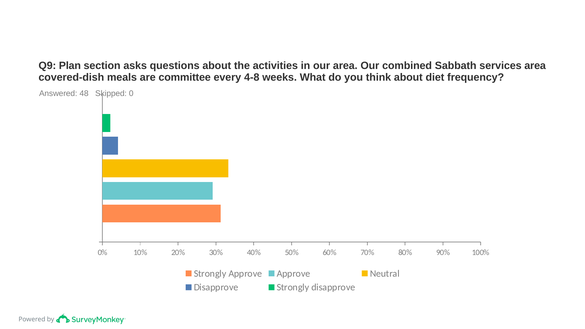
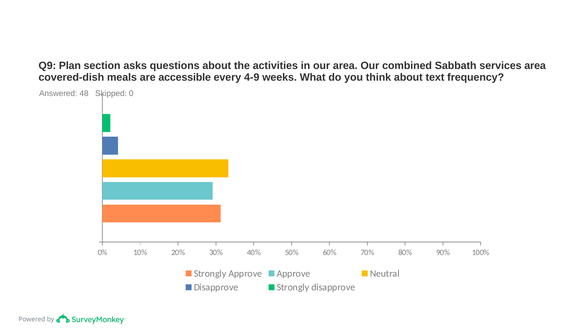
committee: committee -> accessible (185, 77)
4-8: 4-8 -> 4-9 (252, 77)
diet: diet -> text (435, 77)
